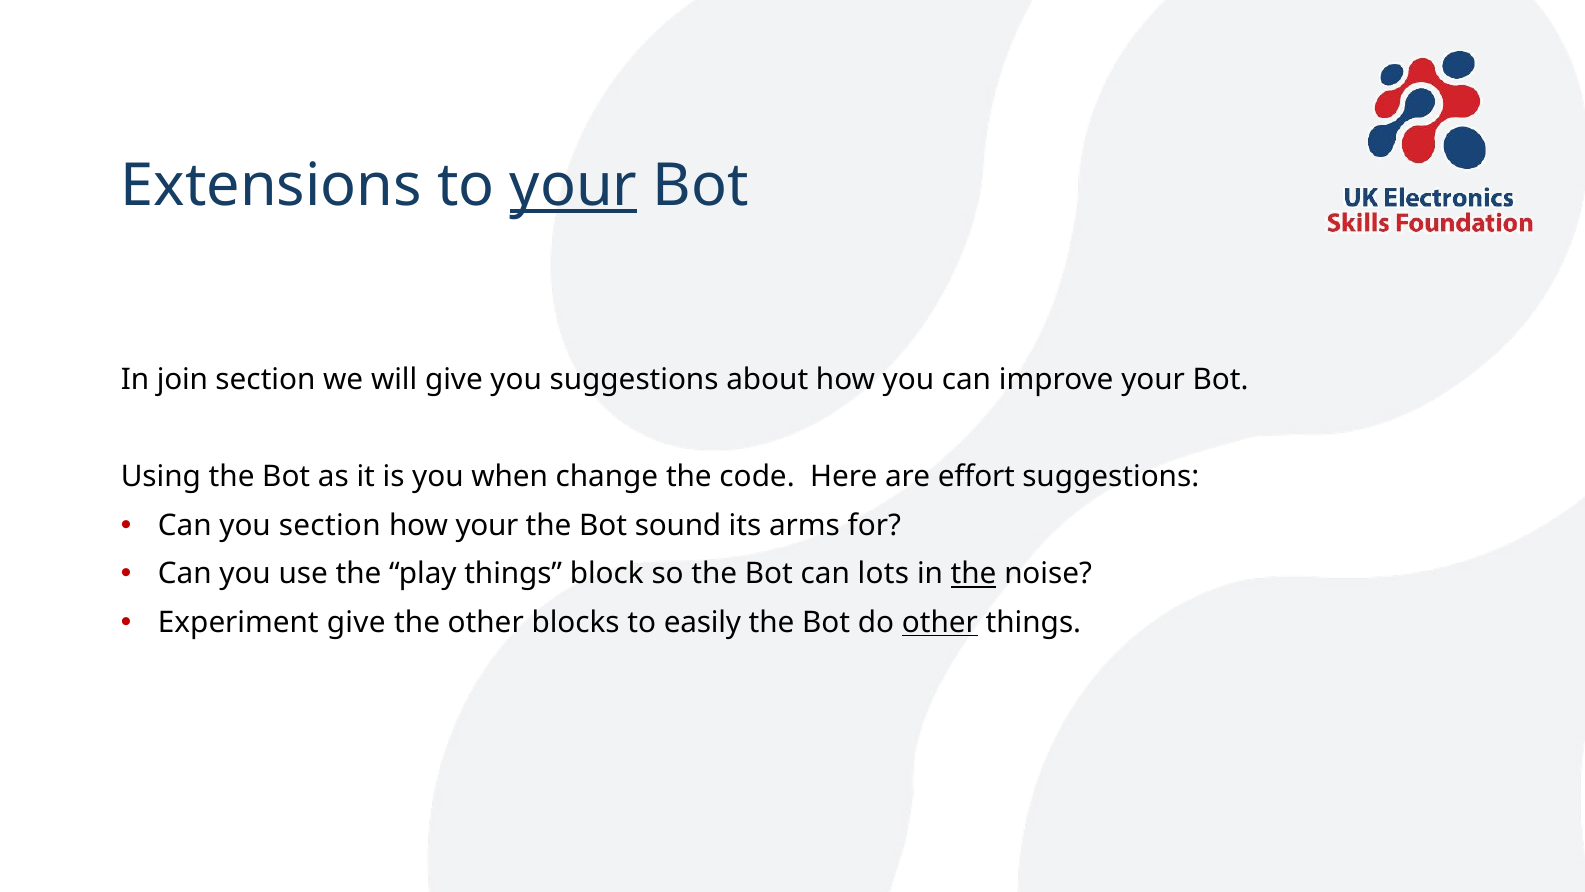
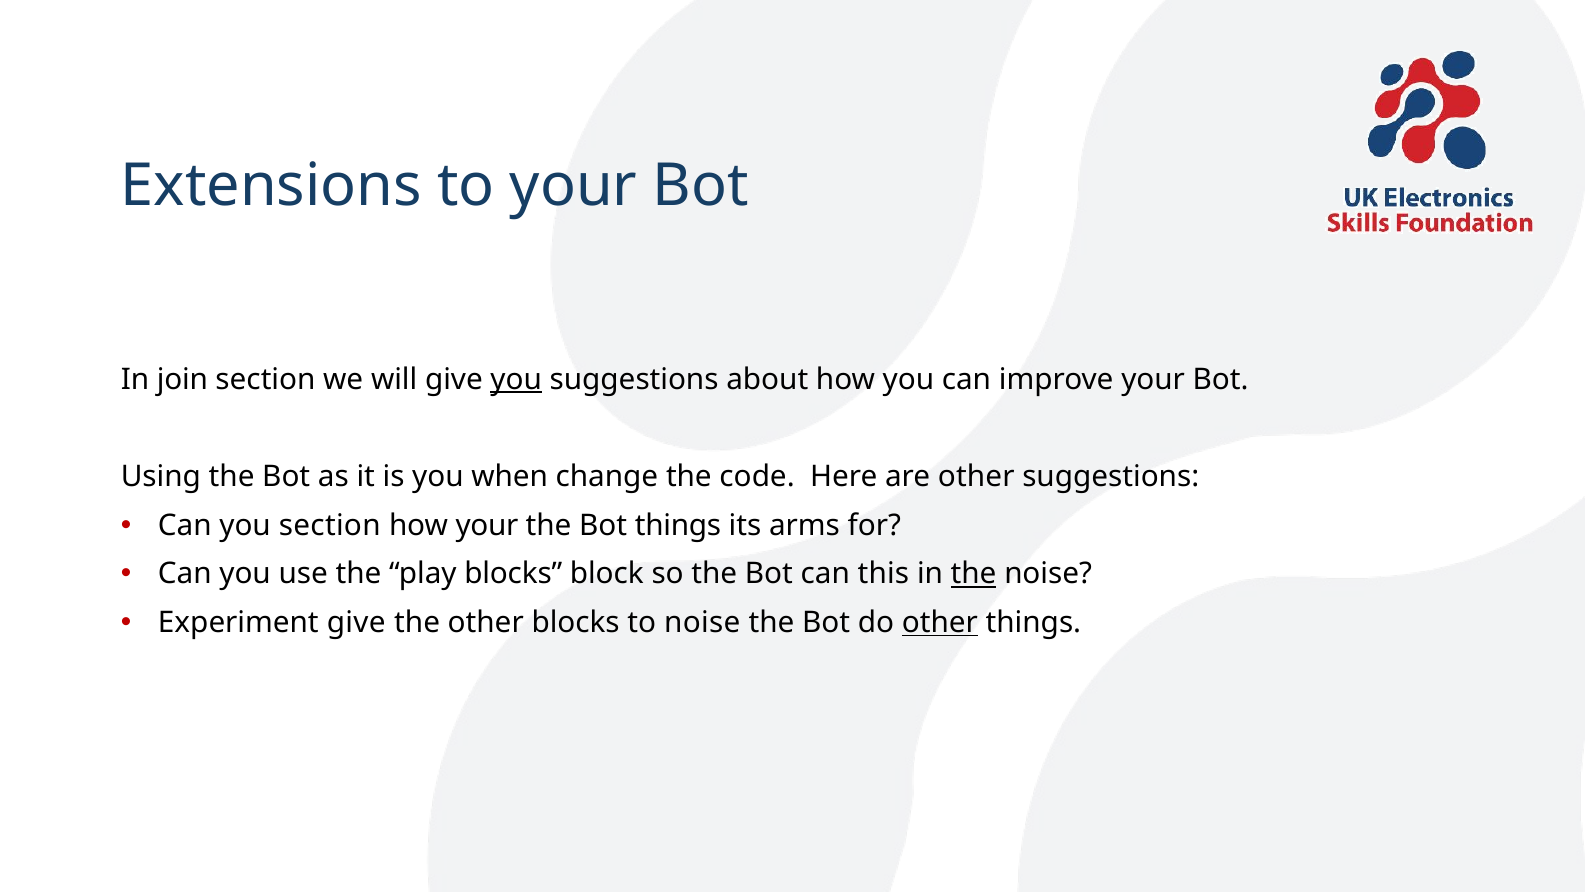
your underline: present -> none (574, 186)
you underline: none -> present (516, 379)
are effort: effort -> other (976, 476)
Bot sound: sound -> things (678, 525)
play things: things -> blocks (513, 574)
lots: lots -> this (883, 574)
to easily: easily -> noise (702, 622)
